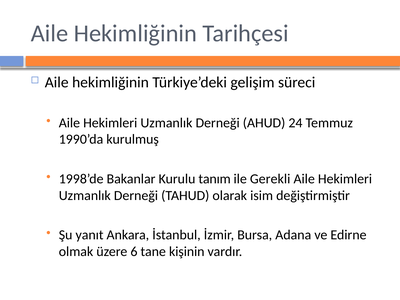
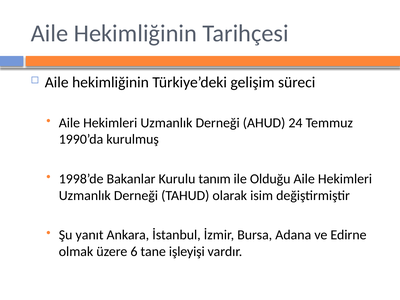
Gerekli: Gerekli -> Olduğu (270, 179)
kişinin: kişinin -> işleyişi (187, 252)
